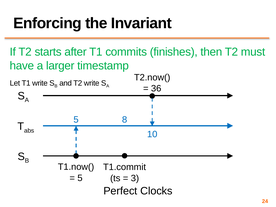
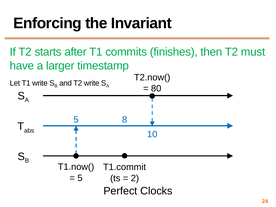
36: 36 -> 80 (156, 89)
3: 3 -> 2 (135, 178)
